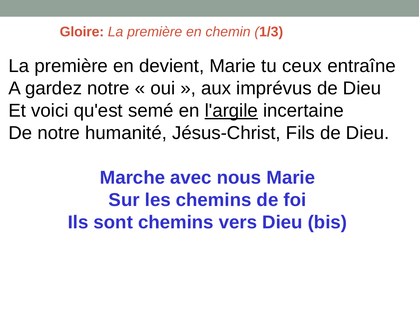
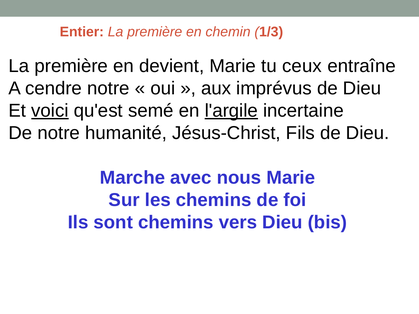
Gloire: Gloire -> Entier (82, 32)
gardez: gardez -> cendre (54, 88)
voici underline: none -> present (50, 111)
